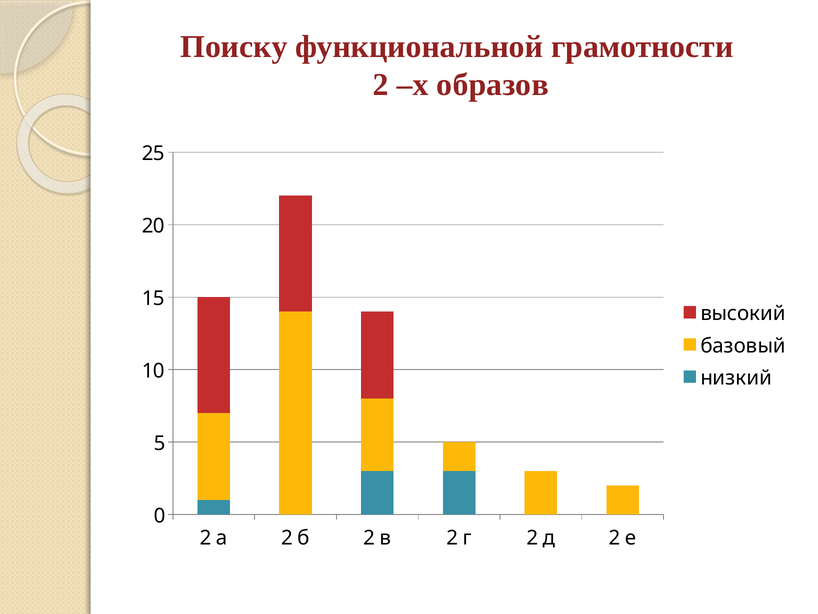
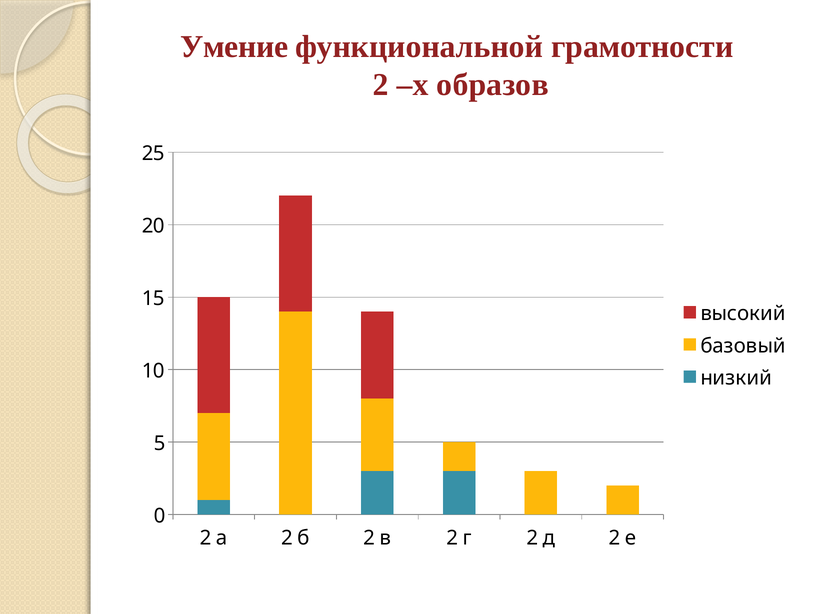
Поиску: Поиску -> Умение (234, 47)
